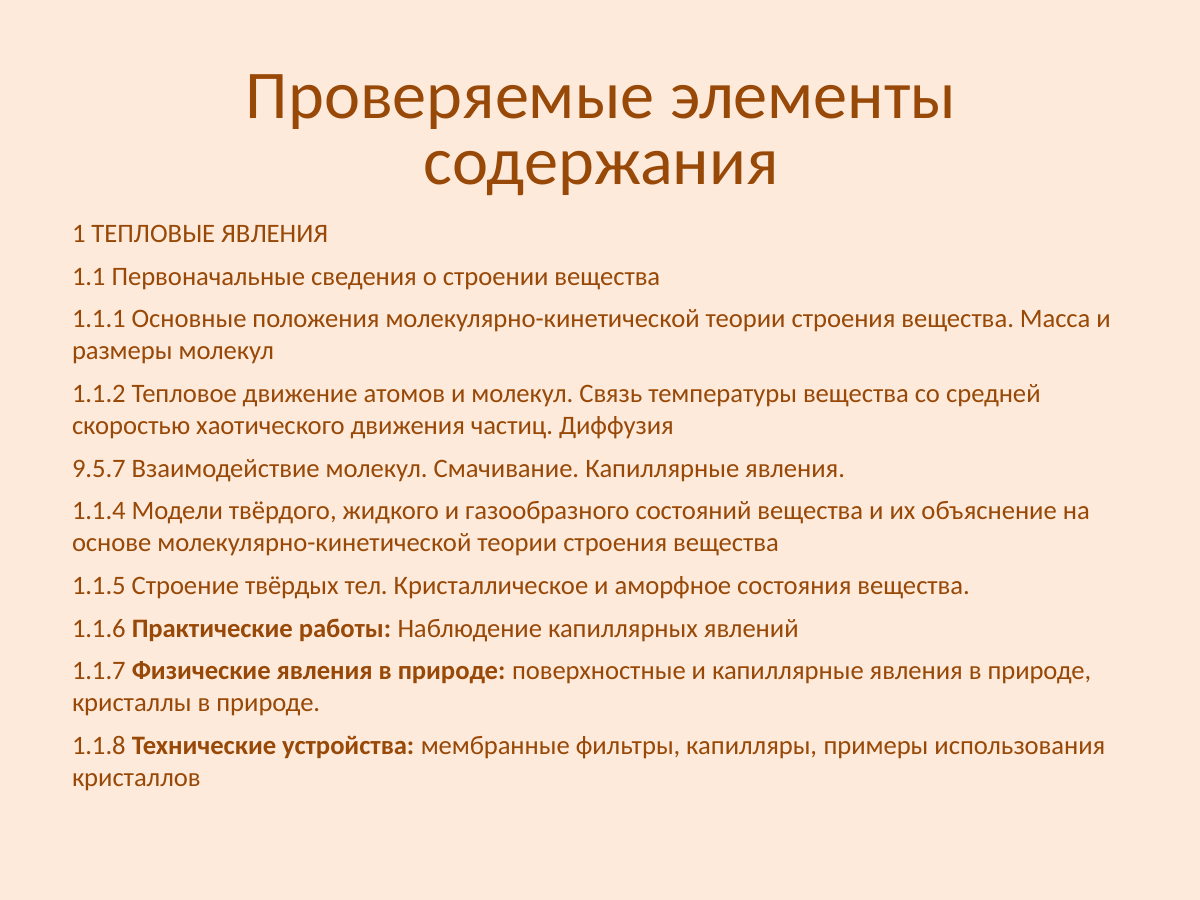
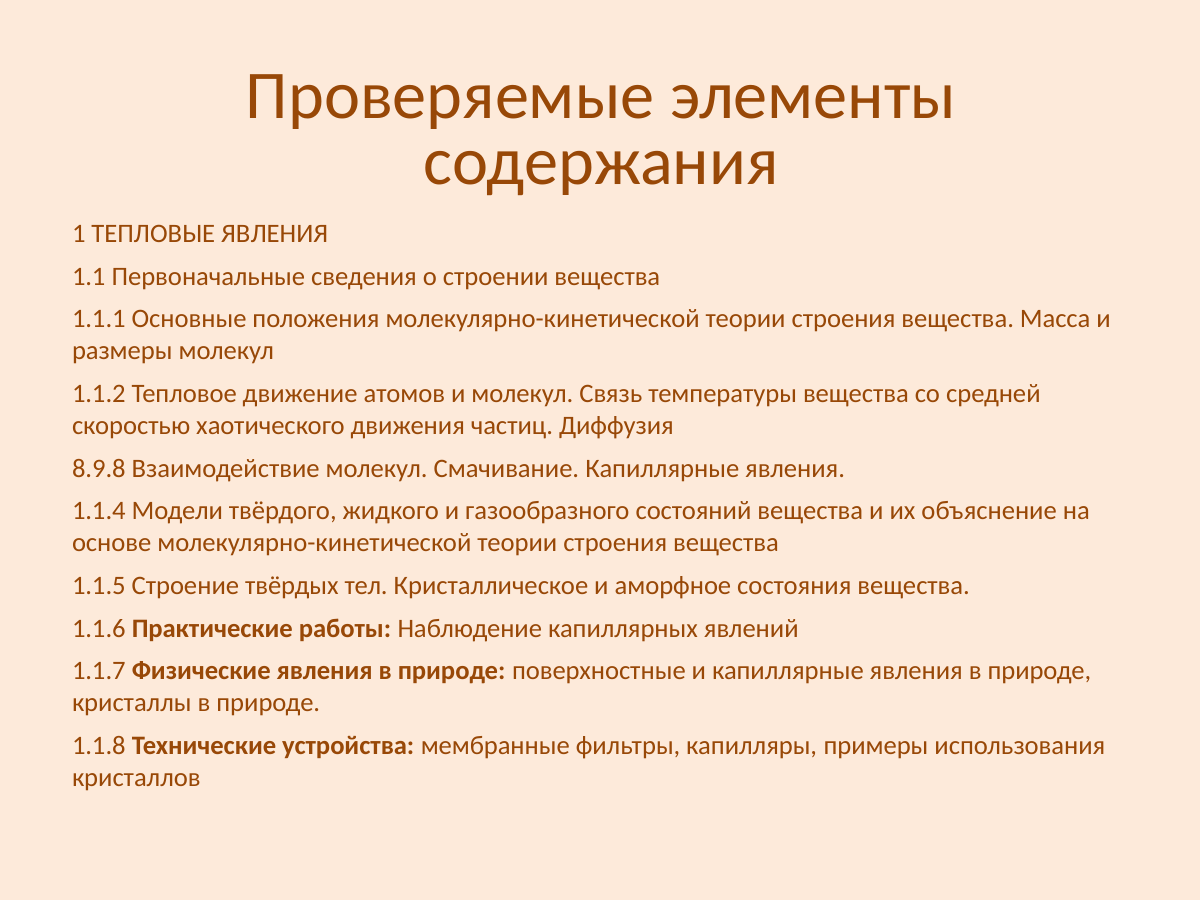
9.5.7: 9.5.7 -> 8.9.8 (99, 468)
